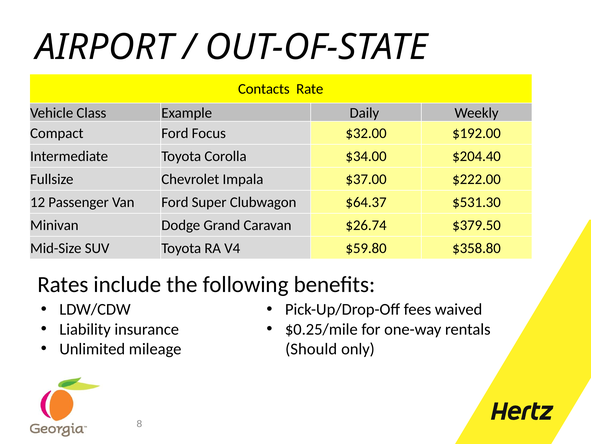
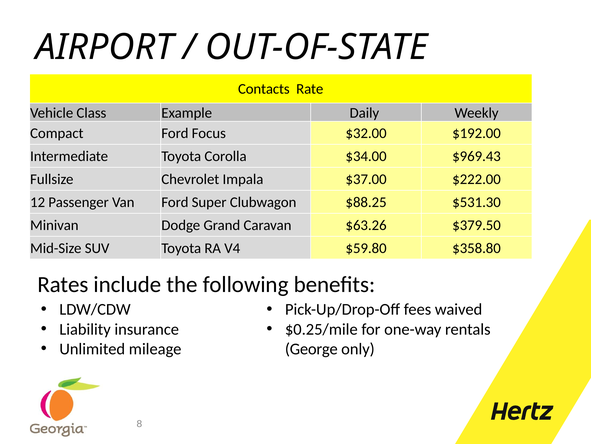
$204.40: $204.40 -> $969.43 (477, 156)
$64.37: $64.37 -> $88.25 (366, 202)
$26.74: $26.74 -> $63.26 (366, 225)
Should: Should -> George (311, 348)
